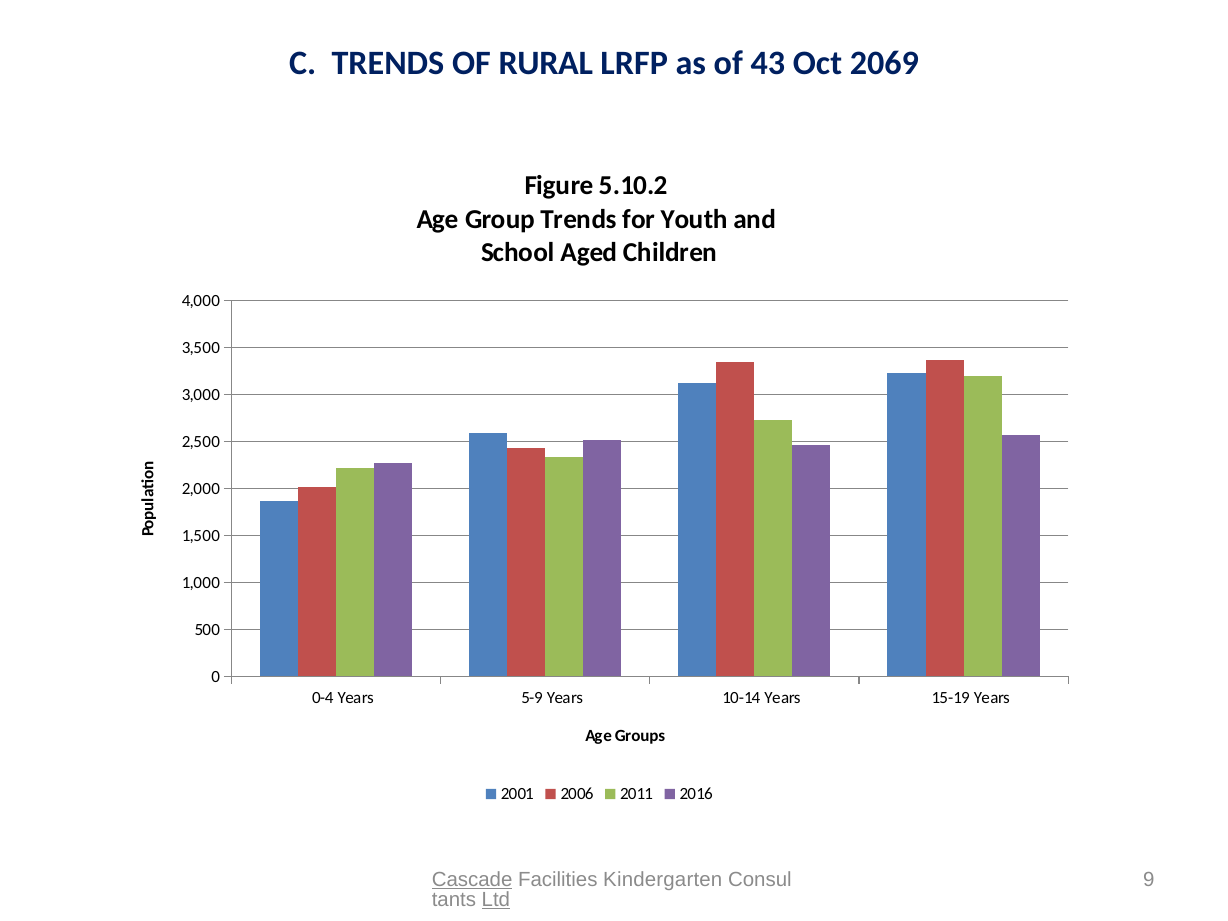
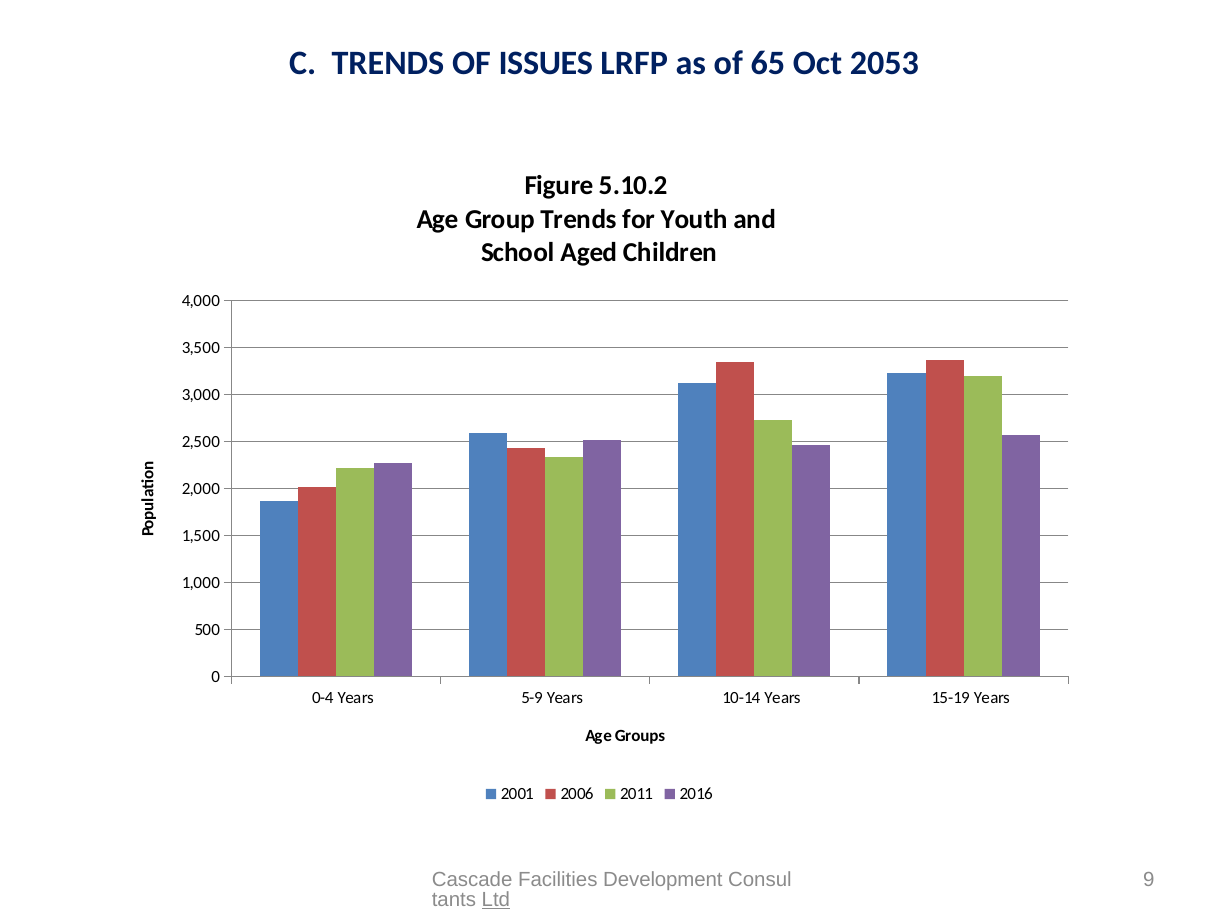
RURAL: RURAL -> ISSUES (546, 63)
43: 43 -> 65 (768, 63)
2069: 2069 -> 2053 (884, 63)
Cascade underline: present -> none (472, 880)
Kindergarten: Kindergarten -> Development (663, 880)
